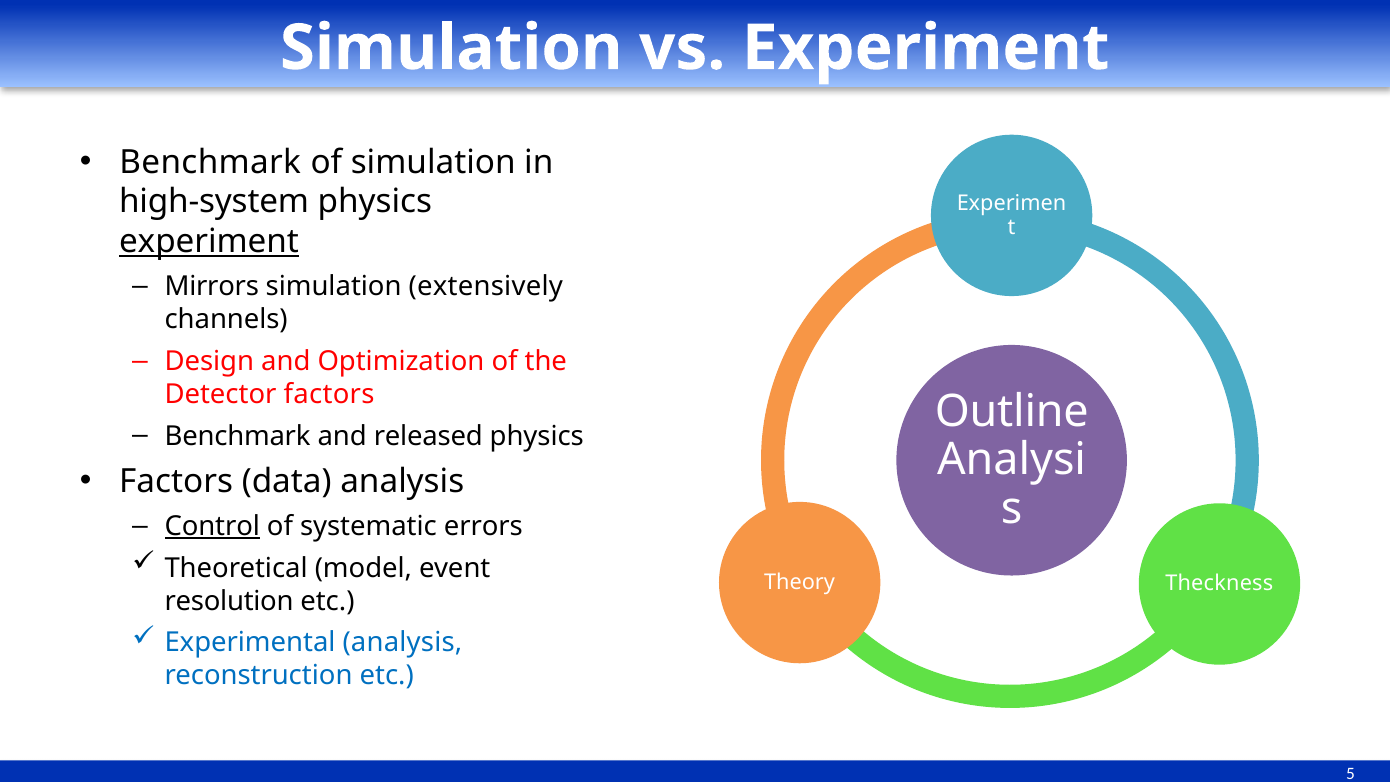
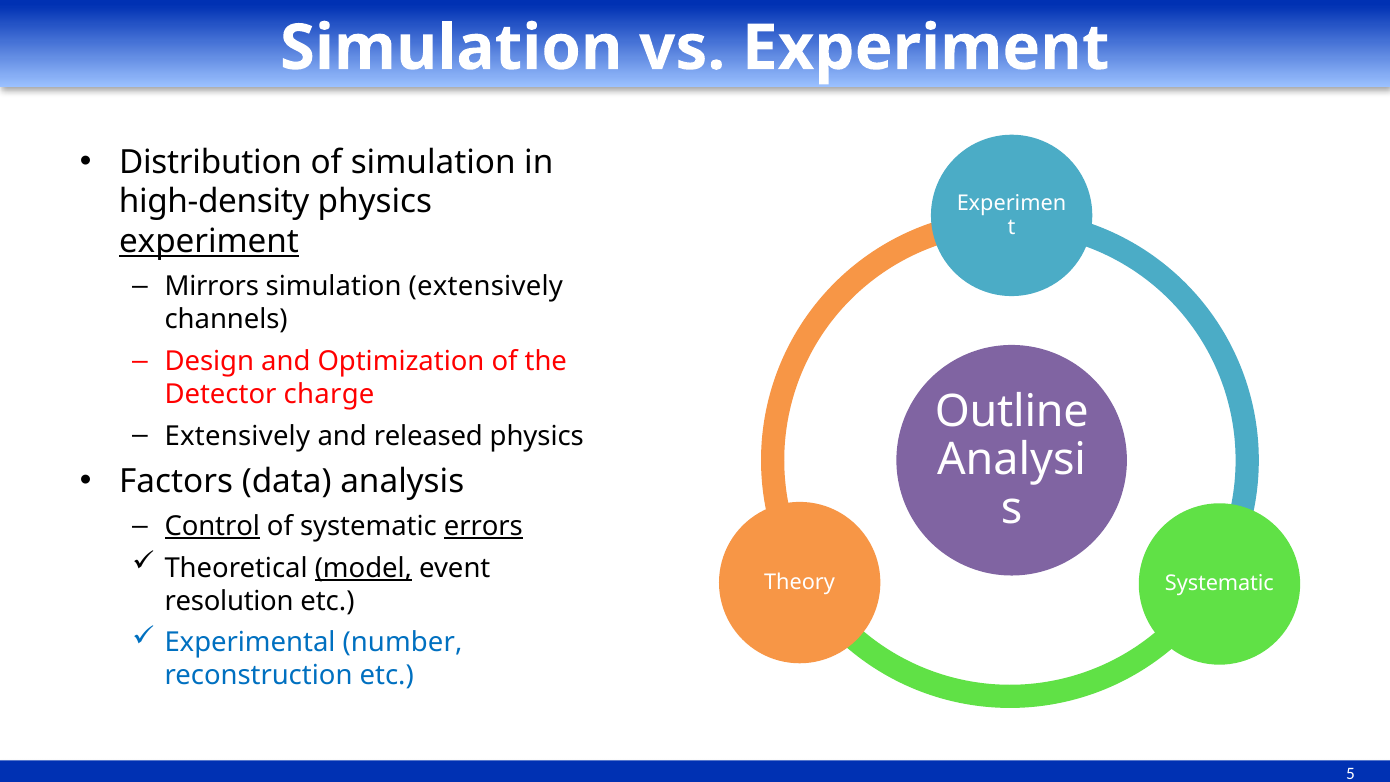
Benchmark: Benchmark -> Distribution (211, 162)
high-system: high-system -> high-density (214, 202)
Detector factors: factors -> charge (329, 394)
Benchmark: Benchmark -> Extensively (237, 436)
errors underline: none -> present (483, 526)
model underline: none -> present (363, 568)
Theckness: Theckness -> Systematic (1219, 584)
Experimental analysis: analysis -> number (402, 643)
